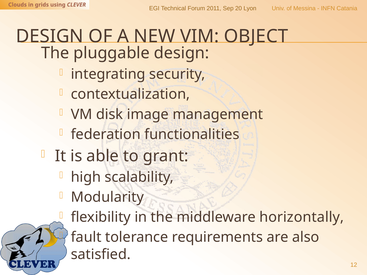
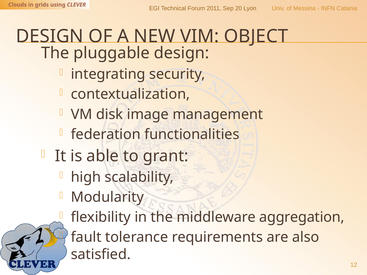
horizontally: horizontally -> aggregation (302, 217)
